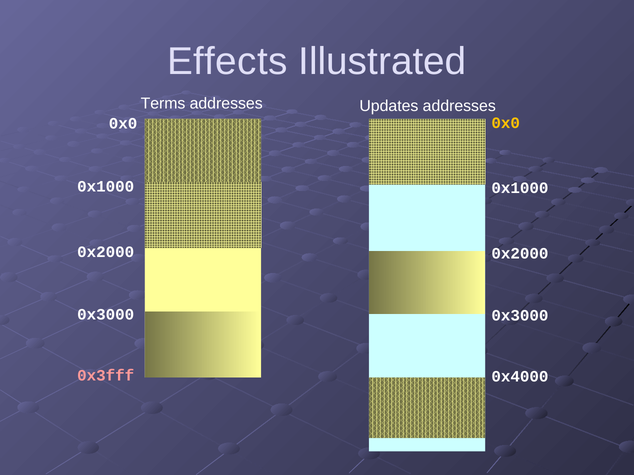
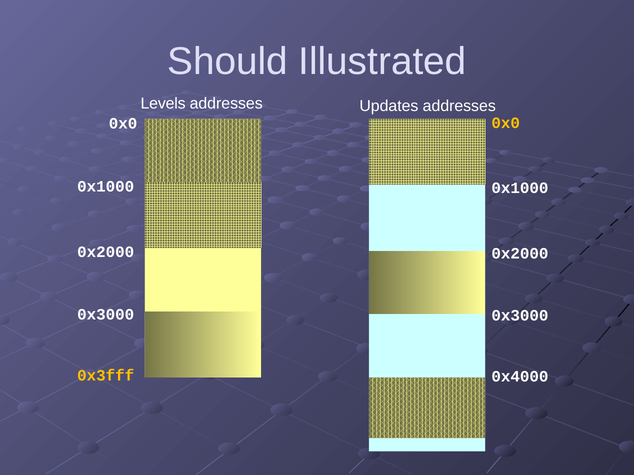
Effects: Effects -> Should (227, 61)
Terms: Terms -> Levels (163, 104)
0x3fff colour: pink -> yellow (106, 376)
